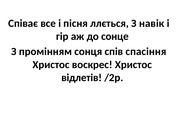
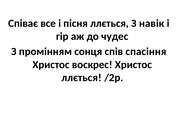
сонце: сонце -> чудес (115, 37)
відлетів: відлетів -> ллється (82, 78)
